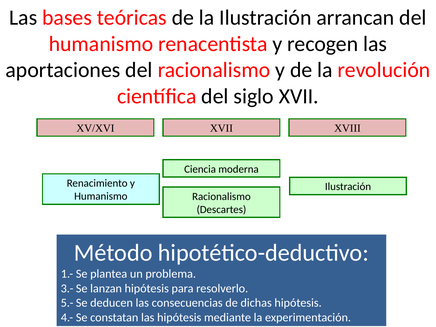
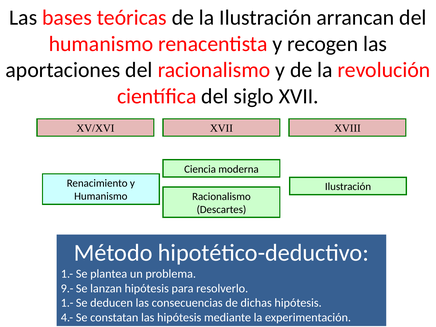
3.-: 3.- -> 9.- (67, 288)
5.-: 5.- -> 1.- (67, 303)
